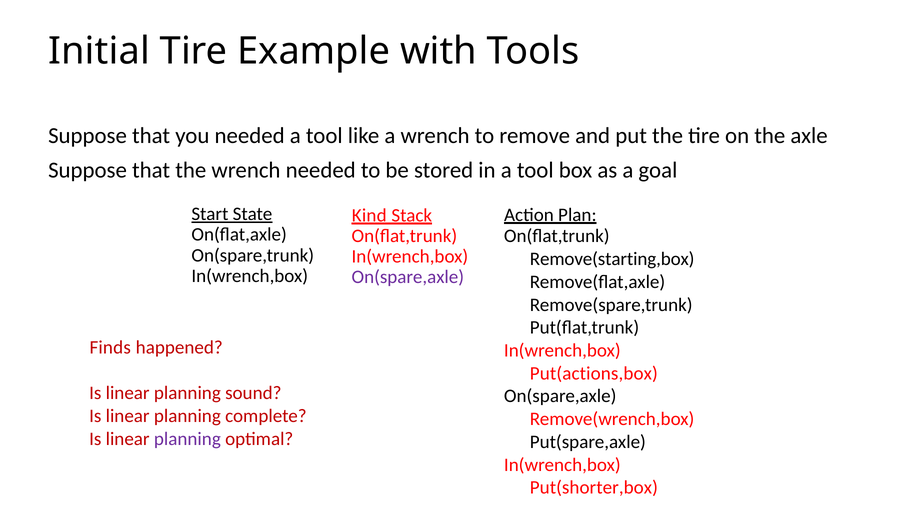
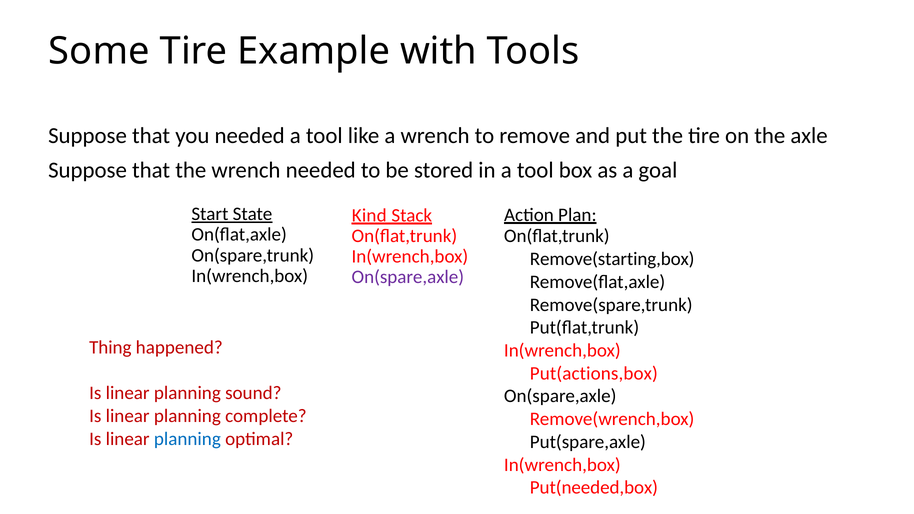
Initial: Initial -> Some (99, 51)
Finds: Finds -> Thing (110, 348)
planning colour: purple -> blue (187, 439)
Put(shorter,box: Put(shorter,box -> Put(needed,box (594, 488)
